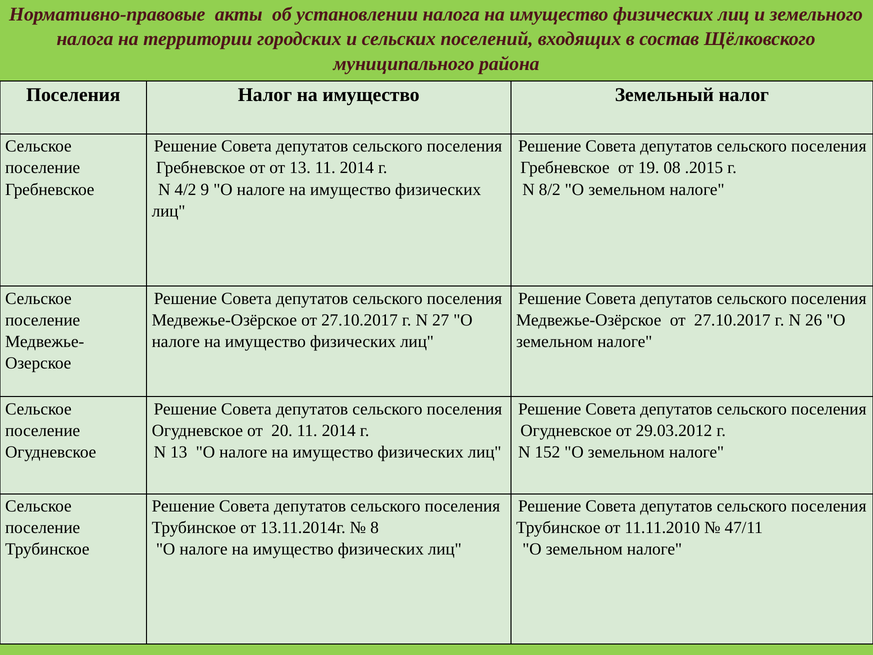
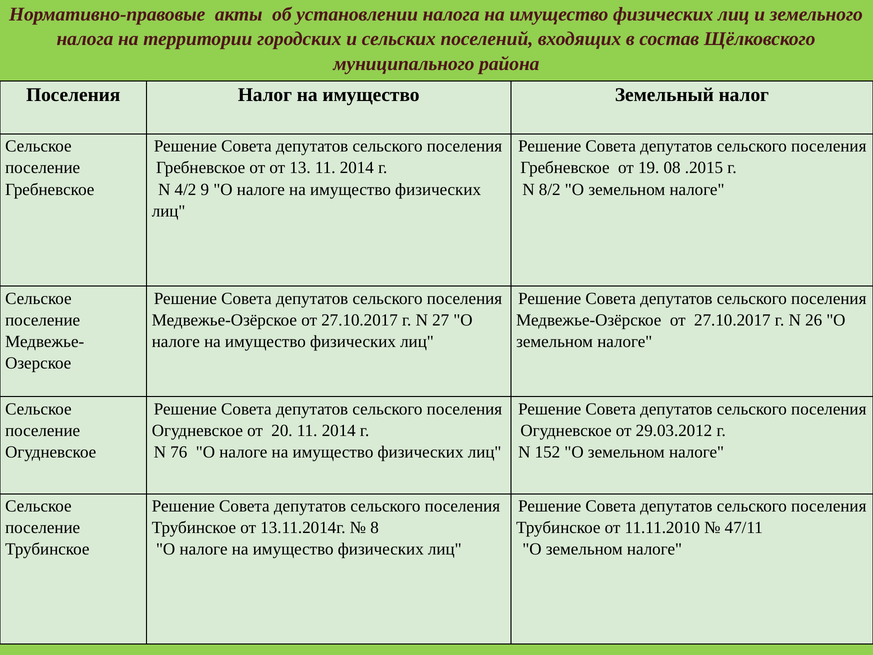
N 13: 13 -> 76 (179, 452)
